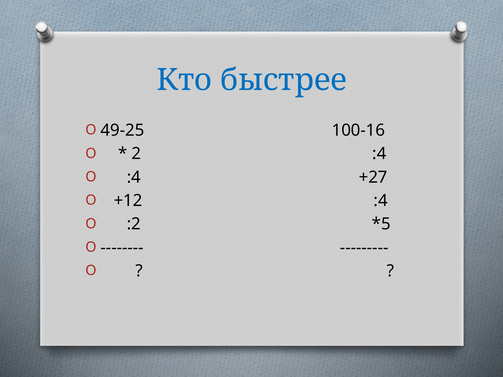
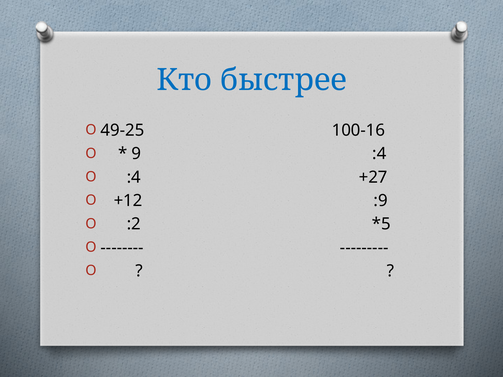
2: 2 -> 9 (136, 154)
+12 :4: :4 -> :9 (381, 201)
